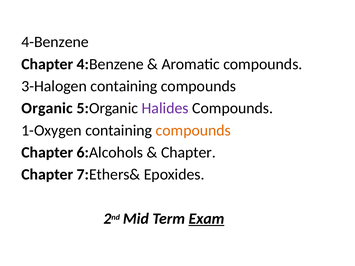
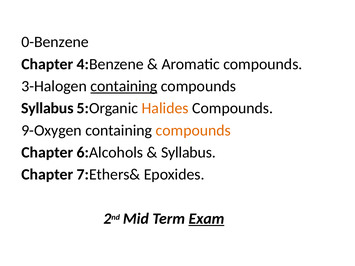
4-Benzene: 4-Benzene -> 0-Benzene (55, 42)
containing underline: none -> present (124, 86)
Organic: Organic -> Syllabus (47, 108)
Halides colour: purple -> orange (165, 108)
1-Oxygen: 1-Oxygen -> 9-Oxygen (52, 130)
Chapter: Chapter -> Syllabus (188, 153)
